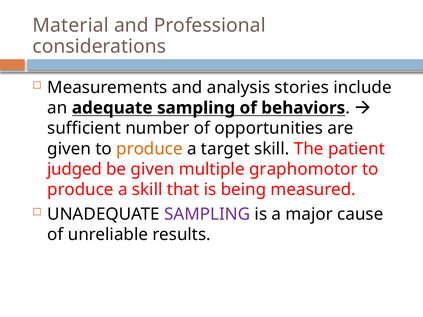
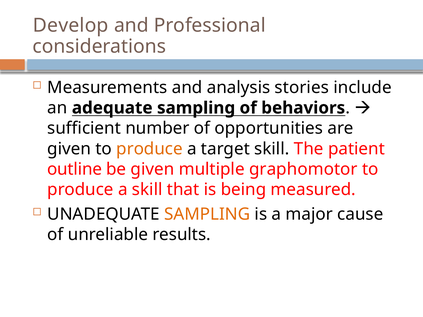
Material: Material -> Develop (71, 26)
judged: judged -> outline (75, 169)
SAMPLING colour: purple -> orange (207, 214)
